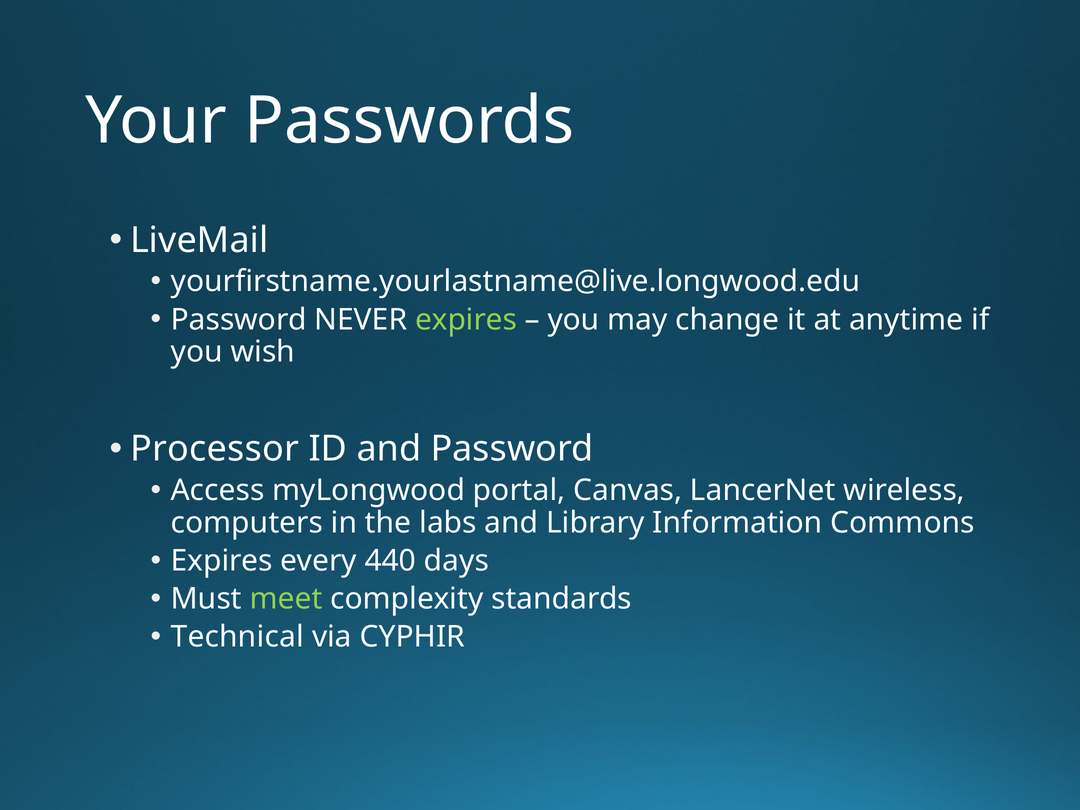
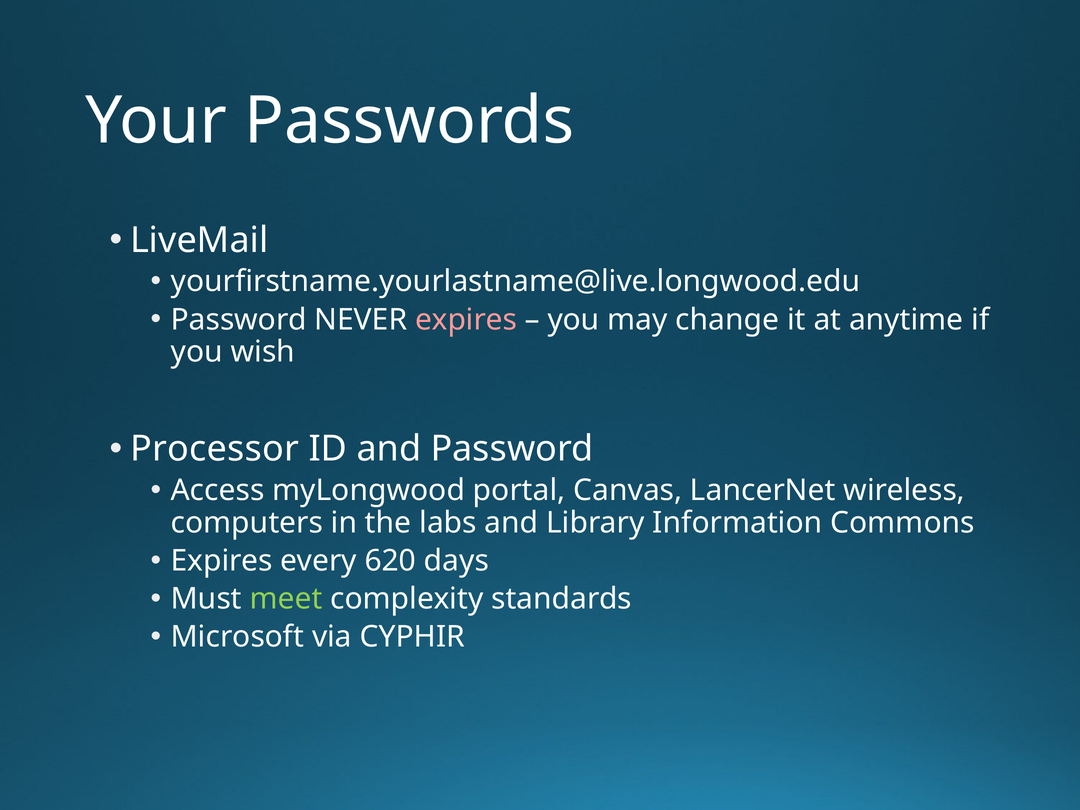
expires colour: light green -> pink (466, 320)
440: 440 -> 620 (390, 561)
Technical: Technical -> Microsoft (237, 637)
